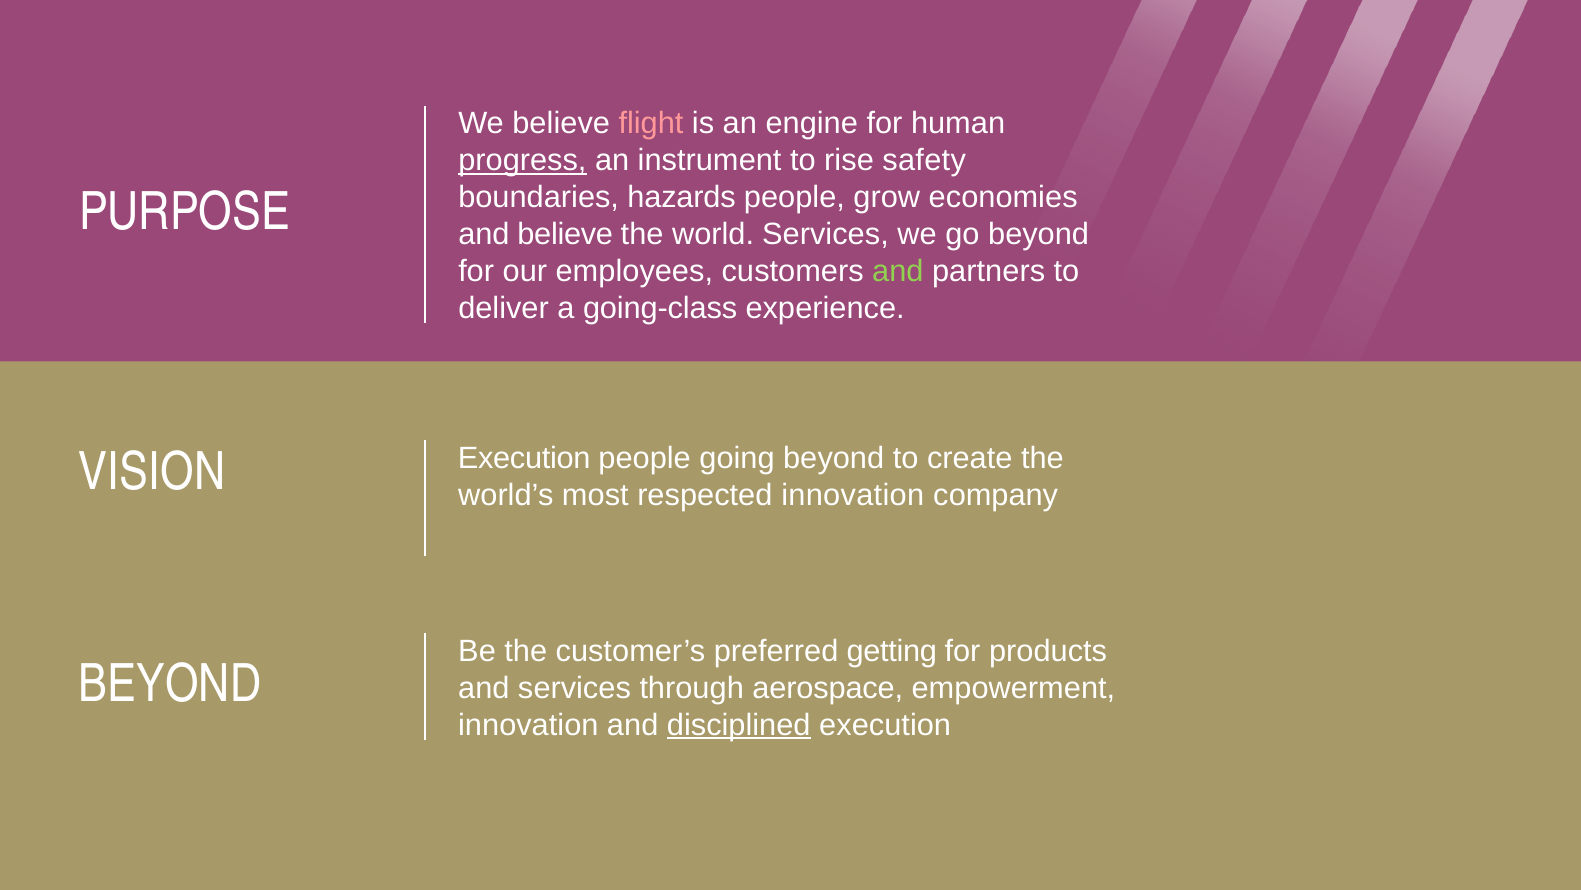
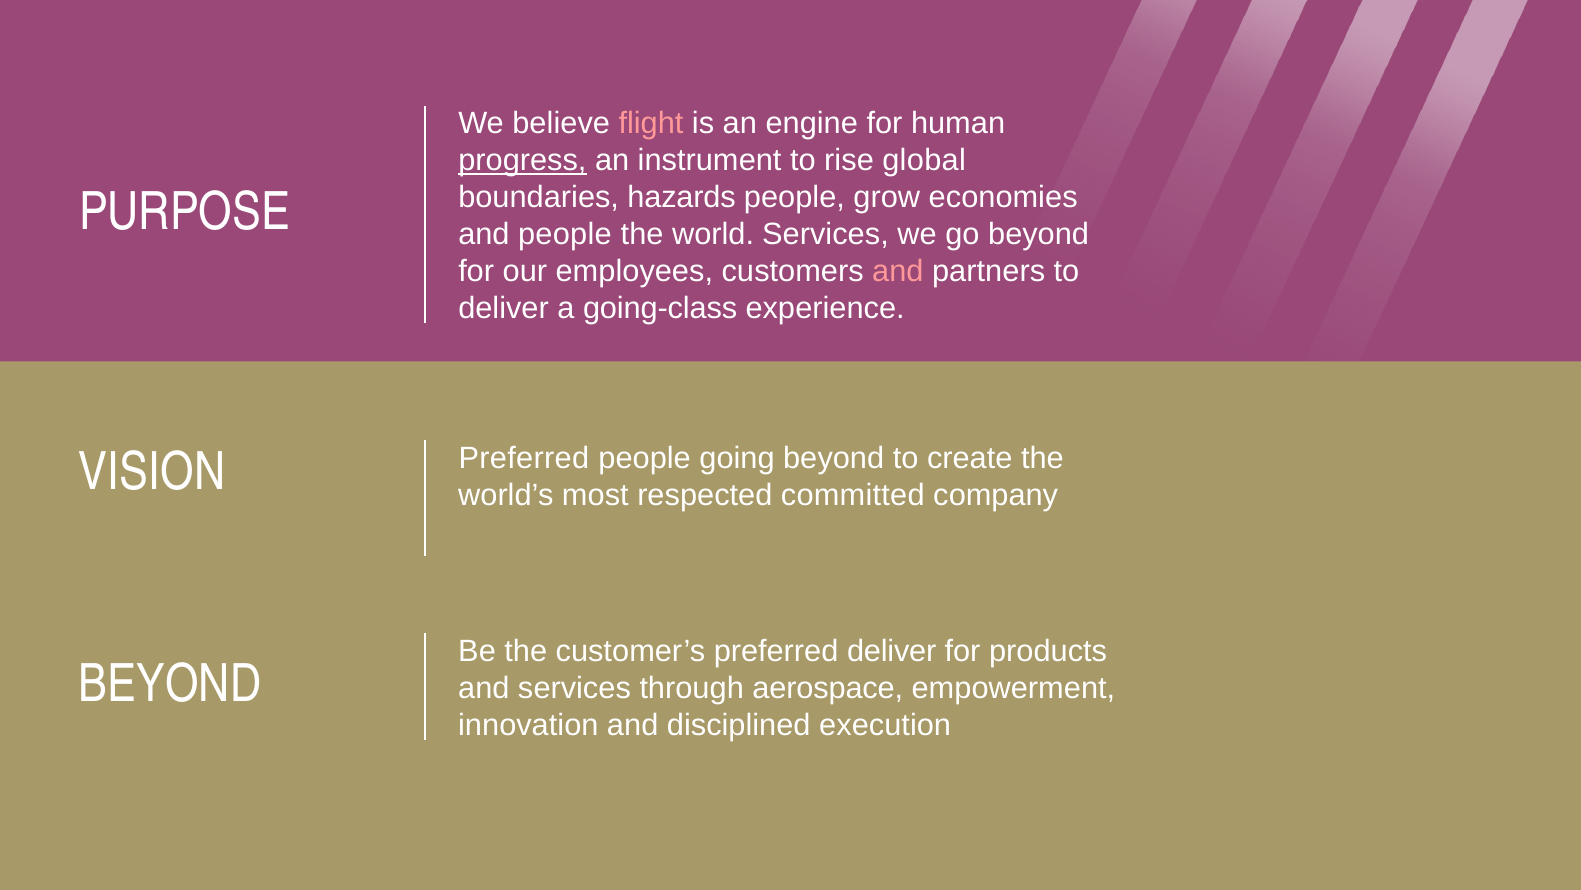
safety: safety -> global (924, 160)
and believe: believe -> people (565, 234)
and colour: light green -> pink (898, 271)
Execution: Execution -> Preferred (524, 458)
respected innovation: innovation -> committed (853, 495)
preferred getting: getting -> deliver (892, 651)
disciplined underline: present -> none (739, 725)
